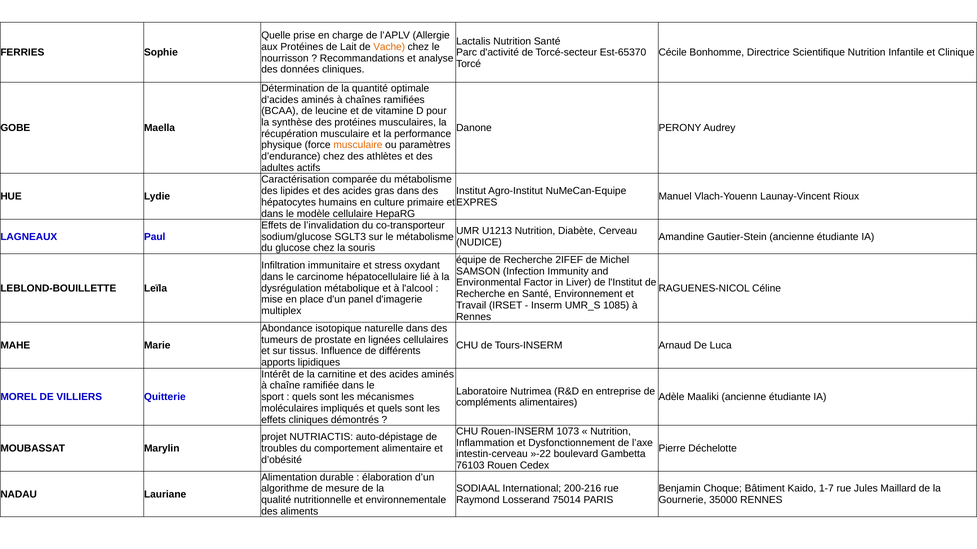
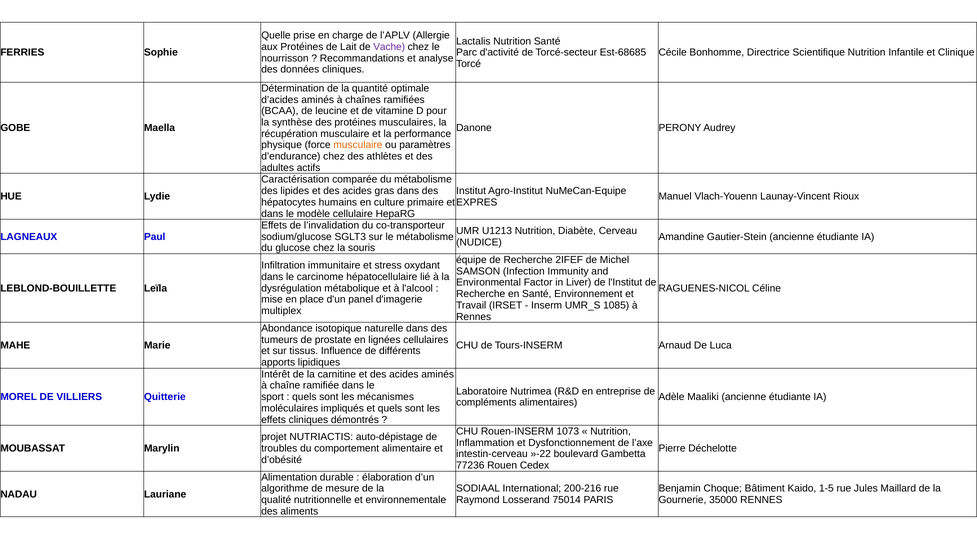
Vache colour: orange -> purple (389, 47)
Est-65370: Est-65370 -> Est-68685 (623, 53)
76103: 76103 -> 77236 (470, 466)
1-7: 1-7 -> 1-5 (826, 489)
